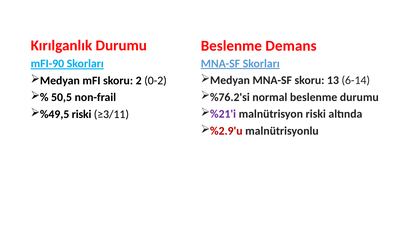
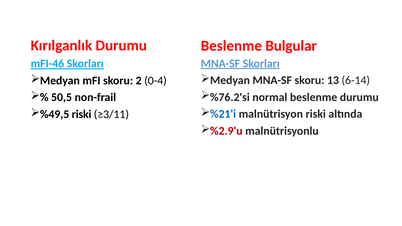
Demans: Demans -> Bulgular (291, 46)
mFI-90: mFI-90 -> mFI-46 (47, 64)
0-2: 0-2 -> 0-4 (156, 81)
%21'i colour: purple -> blue (223, 114)
